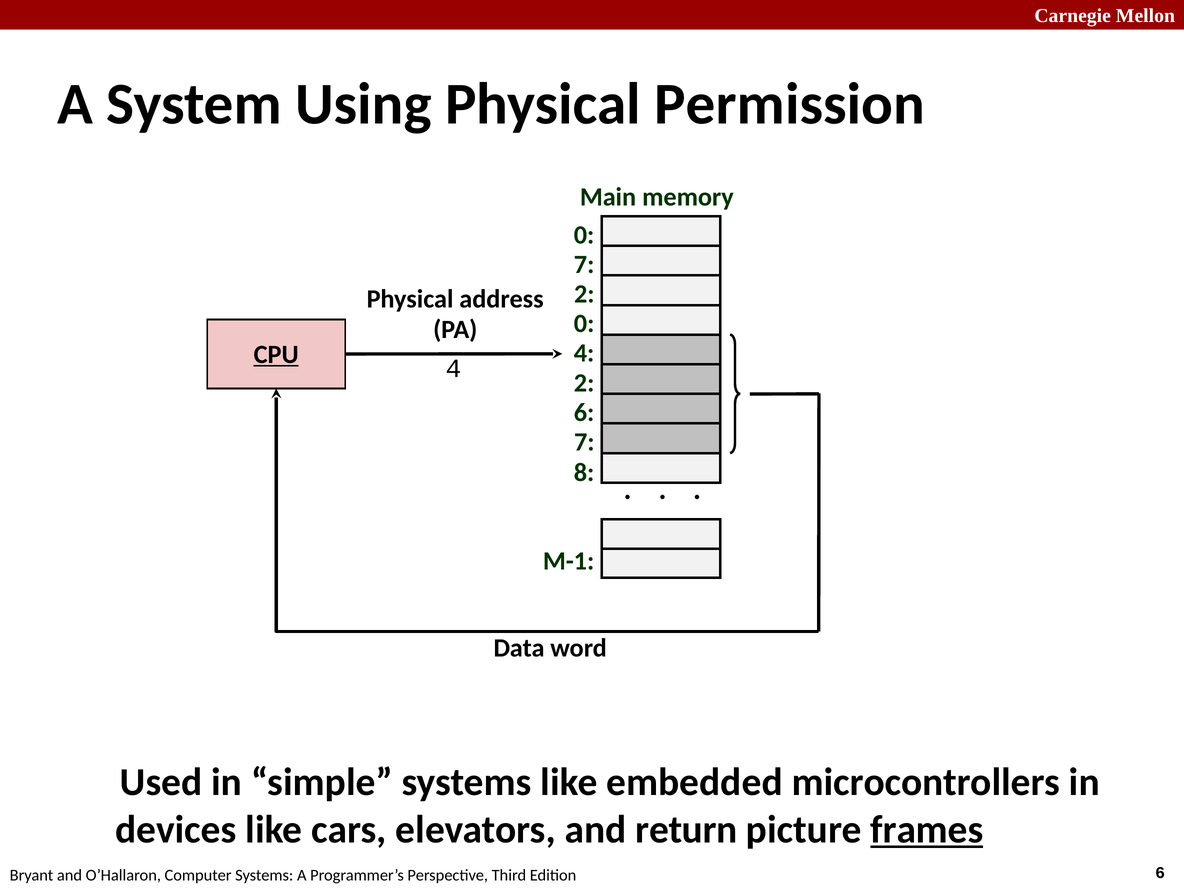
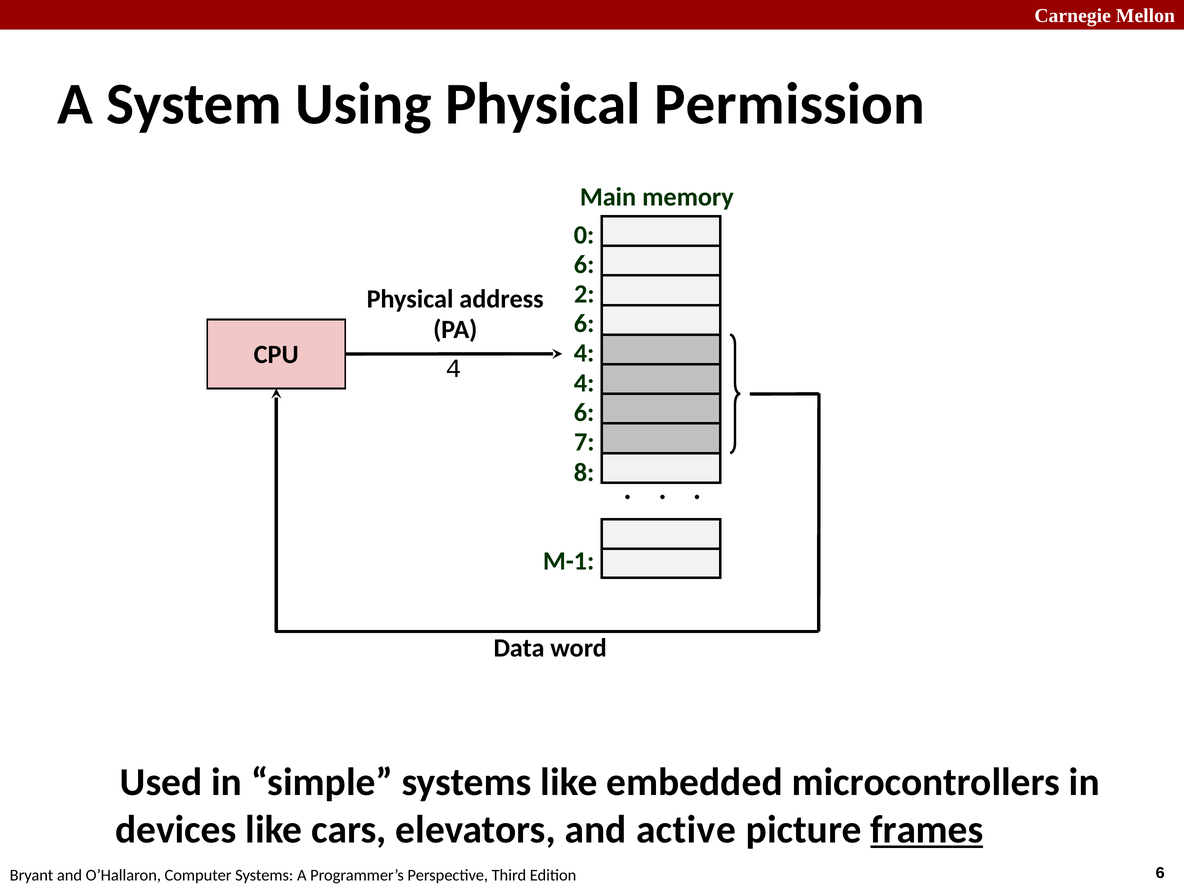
7: 7 -> 6 (584, 264)
0: 0 -> 6 (584, 324)
CPU underline: present -> none (276, 355)
2: 2 -> 4 (584, 383)
return: return -> active (686, 830)
